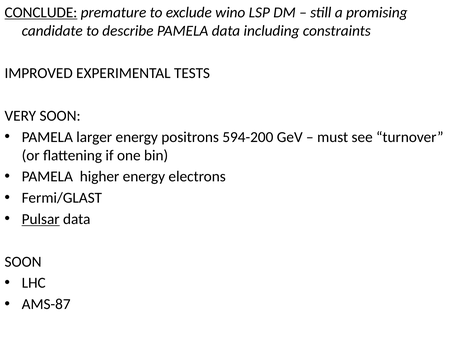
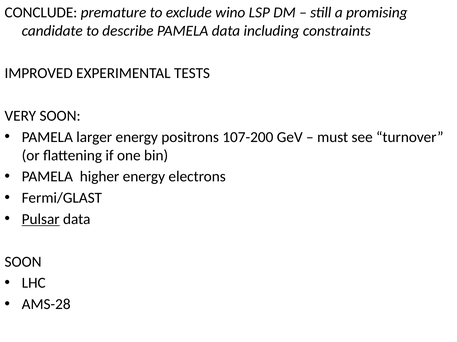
CONCLUDE underline: present -> none (41, 12)
594-200: 594-200 -> 107-200 (248, 137)
AMS-87: AMS-87 -> AMS-28 (46, 305)
